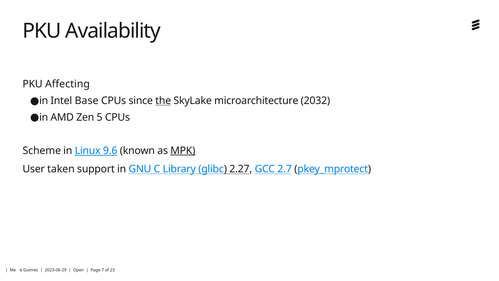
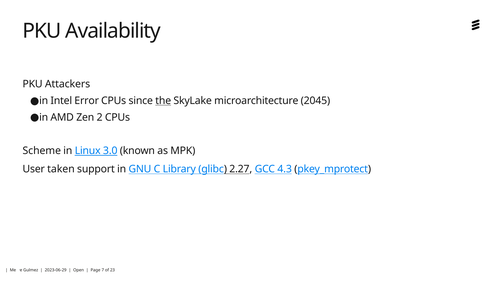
Affecting: Affecting -> Attackers (68, 84)
Base: Base -> Error (87, 101)
2032: 2032 -> 2045 (315, 101)
5: 5 -> 2 (100, 117)
9.6: 9.6 -> 3.0 (110, 150)
MPK underline: present -> none (183, 150)
2.7: 2.7 -> 4.3 (285, 169)
